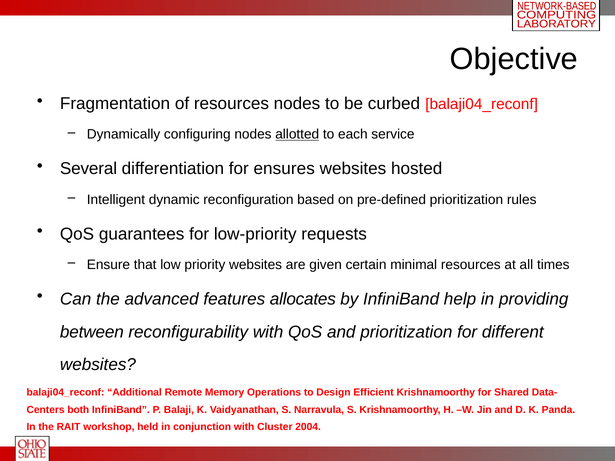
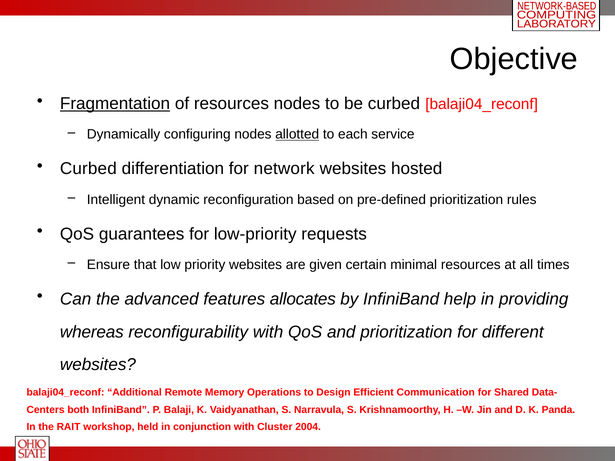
Fragmentation underline: none -> present (115, 104)
Several: Several -> Curbed (88, 169)
ensures: ensures -> network (284, 169)
between: between -> whereas (92, 332)
Efficient Krishnamoorthy: Krishnamoorthy -> Communication (436, 393)
